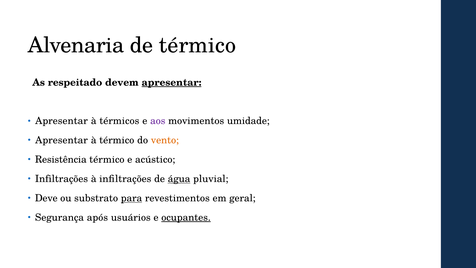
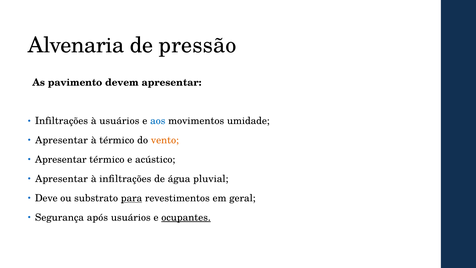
de térmico: térmico -> pressão (197, 45)
respeitado: respeitado -> pavimento (75, 82)
apresentar underline: present -> none (172, 82)
Apresentar: Apresentar -> Infiltrações (62, 121)
à térmicos: térmicos -> usuários (119, 121)
aos colour: purple -> blue (158, 121)
Resistência: Resistência -> Apresentar (61, 159)
Infiltrações: Infiltrações -> Apresentar (62, 179)
água underline: present -> none (179, 179)
